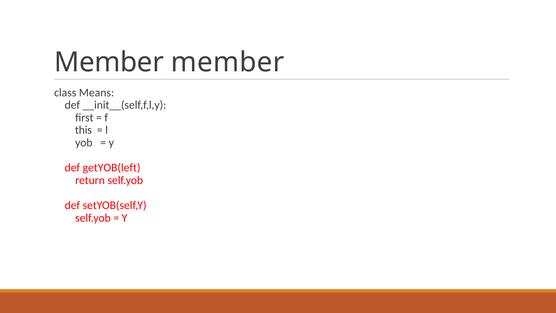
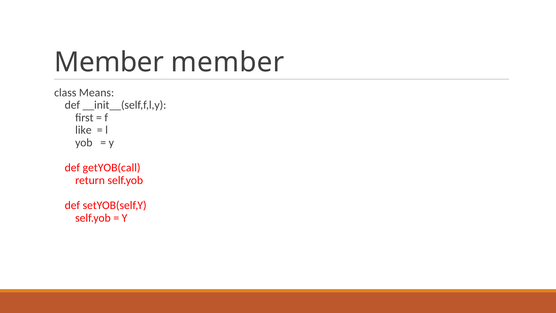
this: this -> like (83, 130)
getYOB(left: getYOB(left -> getYOB(call (112, 168)
